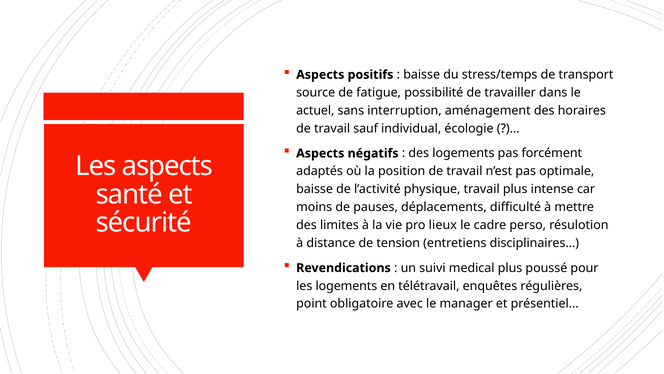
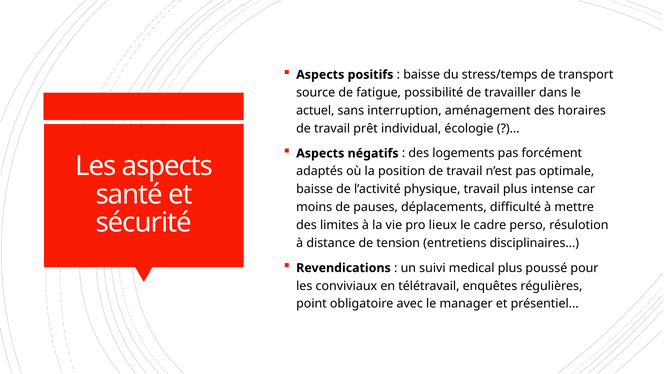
sauf: sauf -> prêt (366, 128)
les logements: logements -> conviviaux (346, 286)
